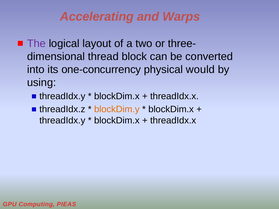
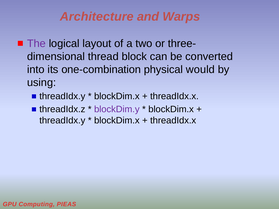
Accelerating: Accelerating -> Architecture (97, 17)
one-concurrency: one-concurrency -> one-combination (101, 70)
blockDim.y colour: orange -> purple (117, 109)
